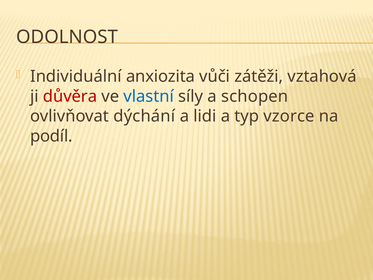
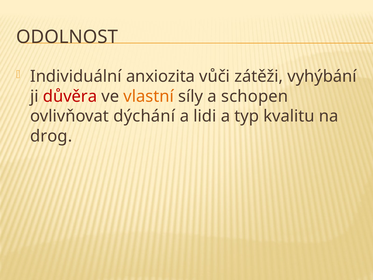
vztahová: vztahová -> vyhýbání (322, 76)
vlastní colour: blue -> orange (149, 96)
vzorce: vzorce -> kvalitu (289, 116)
podíl: podíl -> drog (51, 136)
